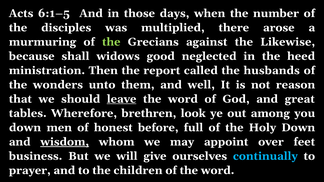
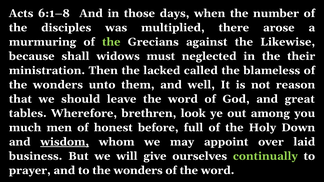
6:1–5: 6:1–5 -> 6:1–8 (54, 13)
good: good -> must (161, 56)
heed: heed -> their (301, 56)
report: report -> lacked (162, 71)
husbands: husbands -> blameless (272, 71)
leave underline: present -> none (122, 99)
down: down -> much (25, 128)
feet: feet -> laid (304, 142)
continually colour: light blue -> light green (265, 156)
to the children: children -> wonders (138, 171)
